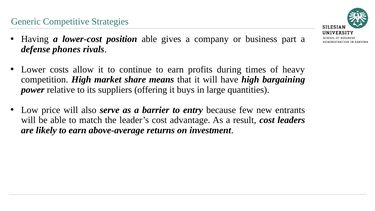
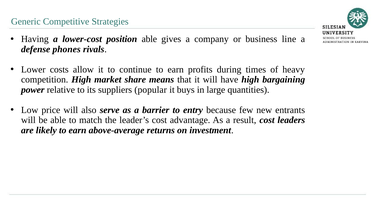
part: part -> line (289, 39)
offering: offering -> popular (151, 90)
